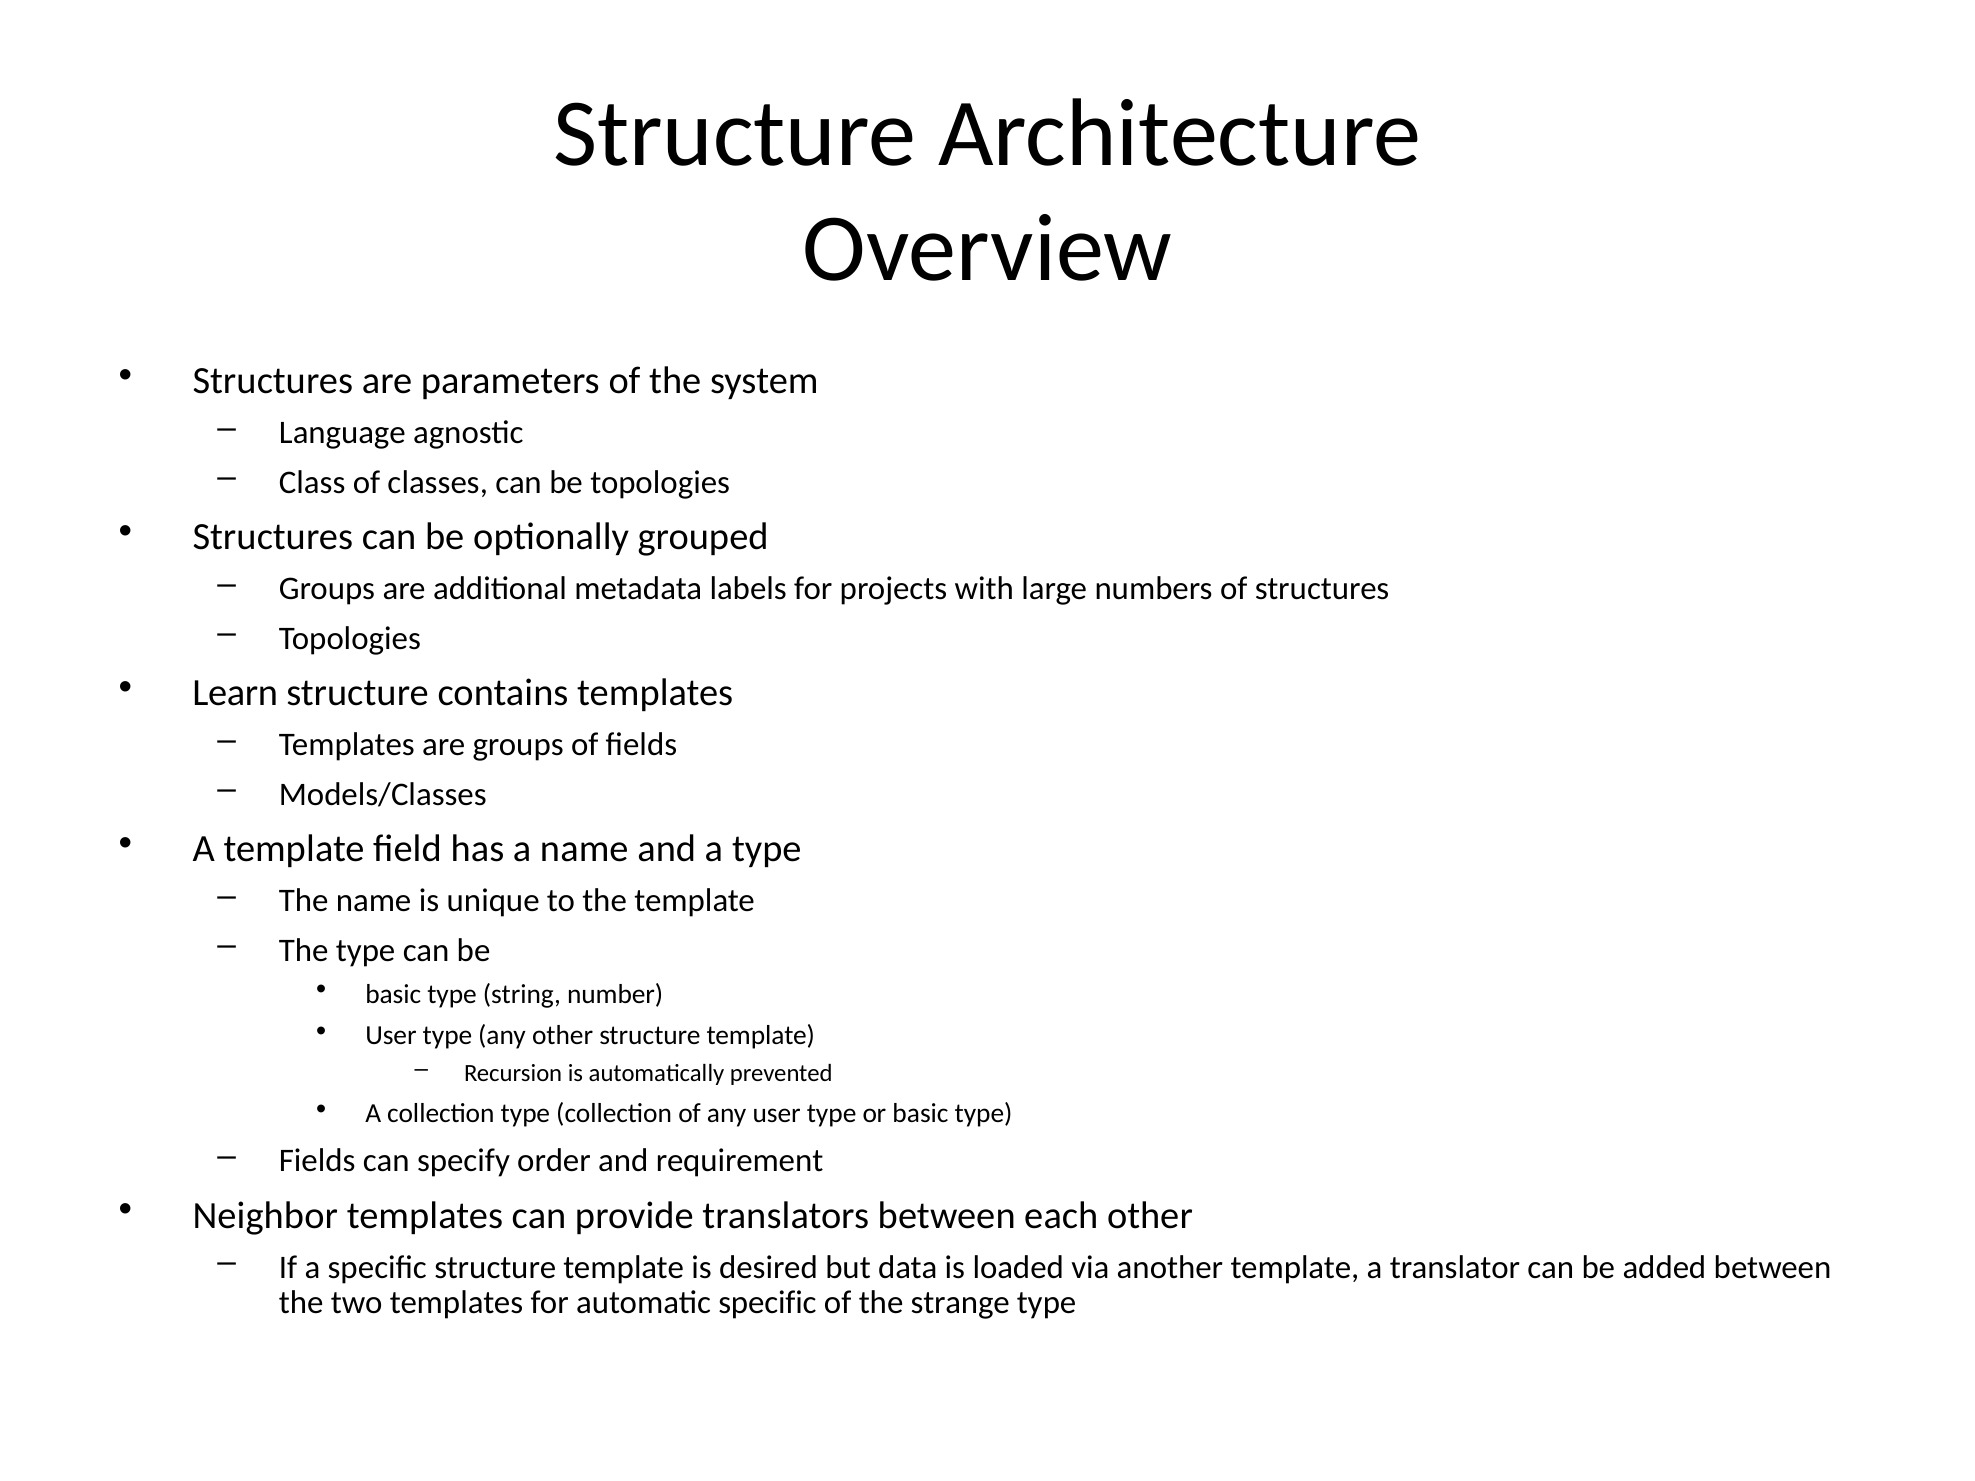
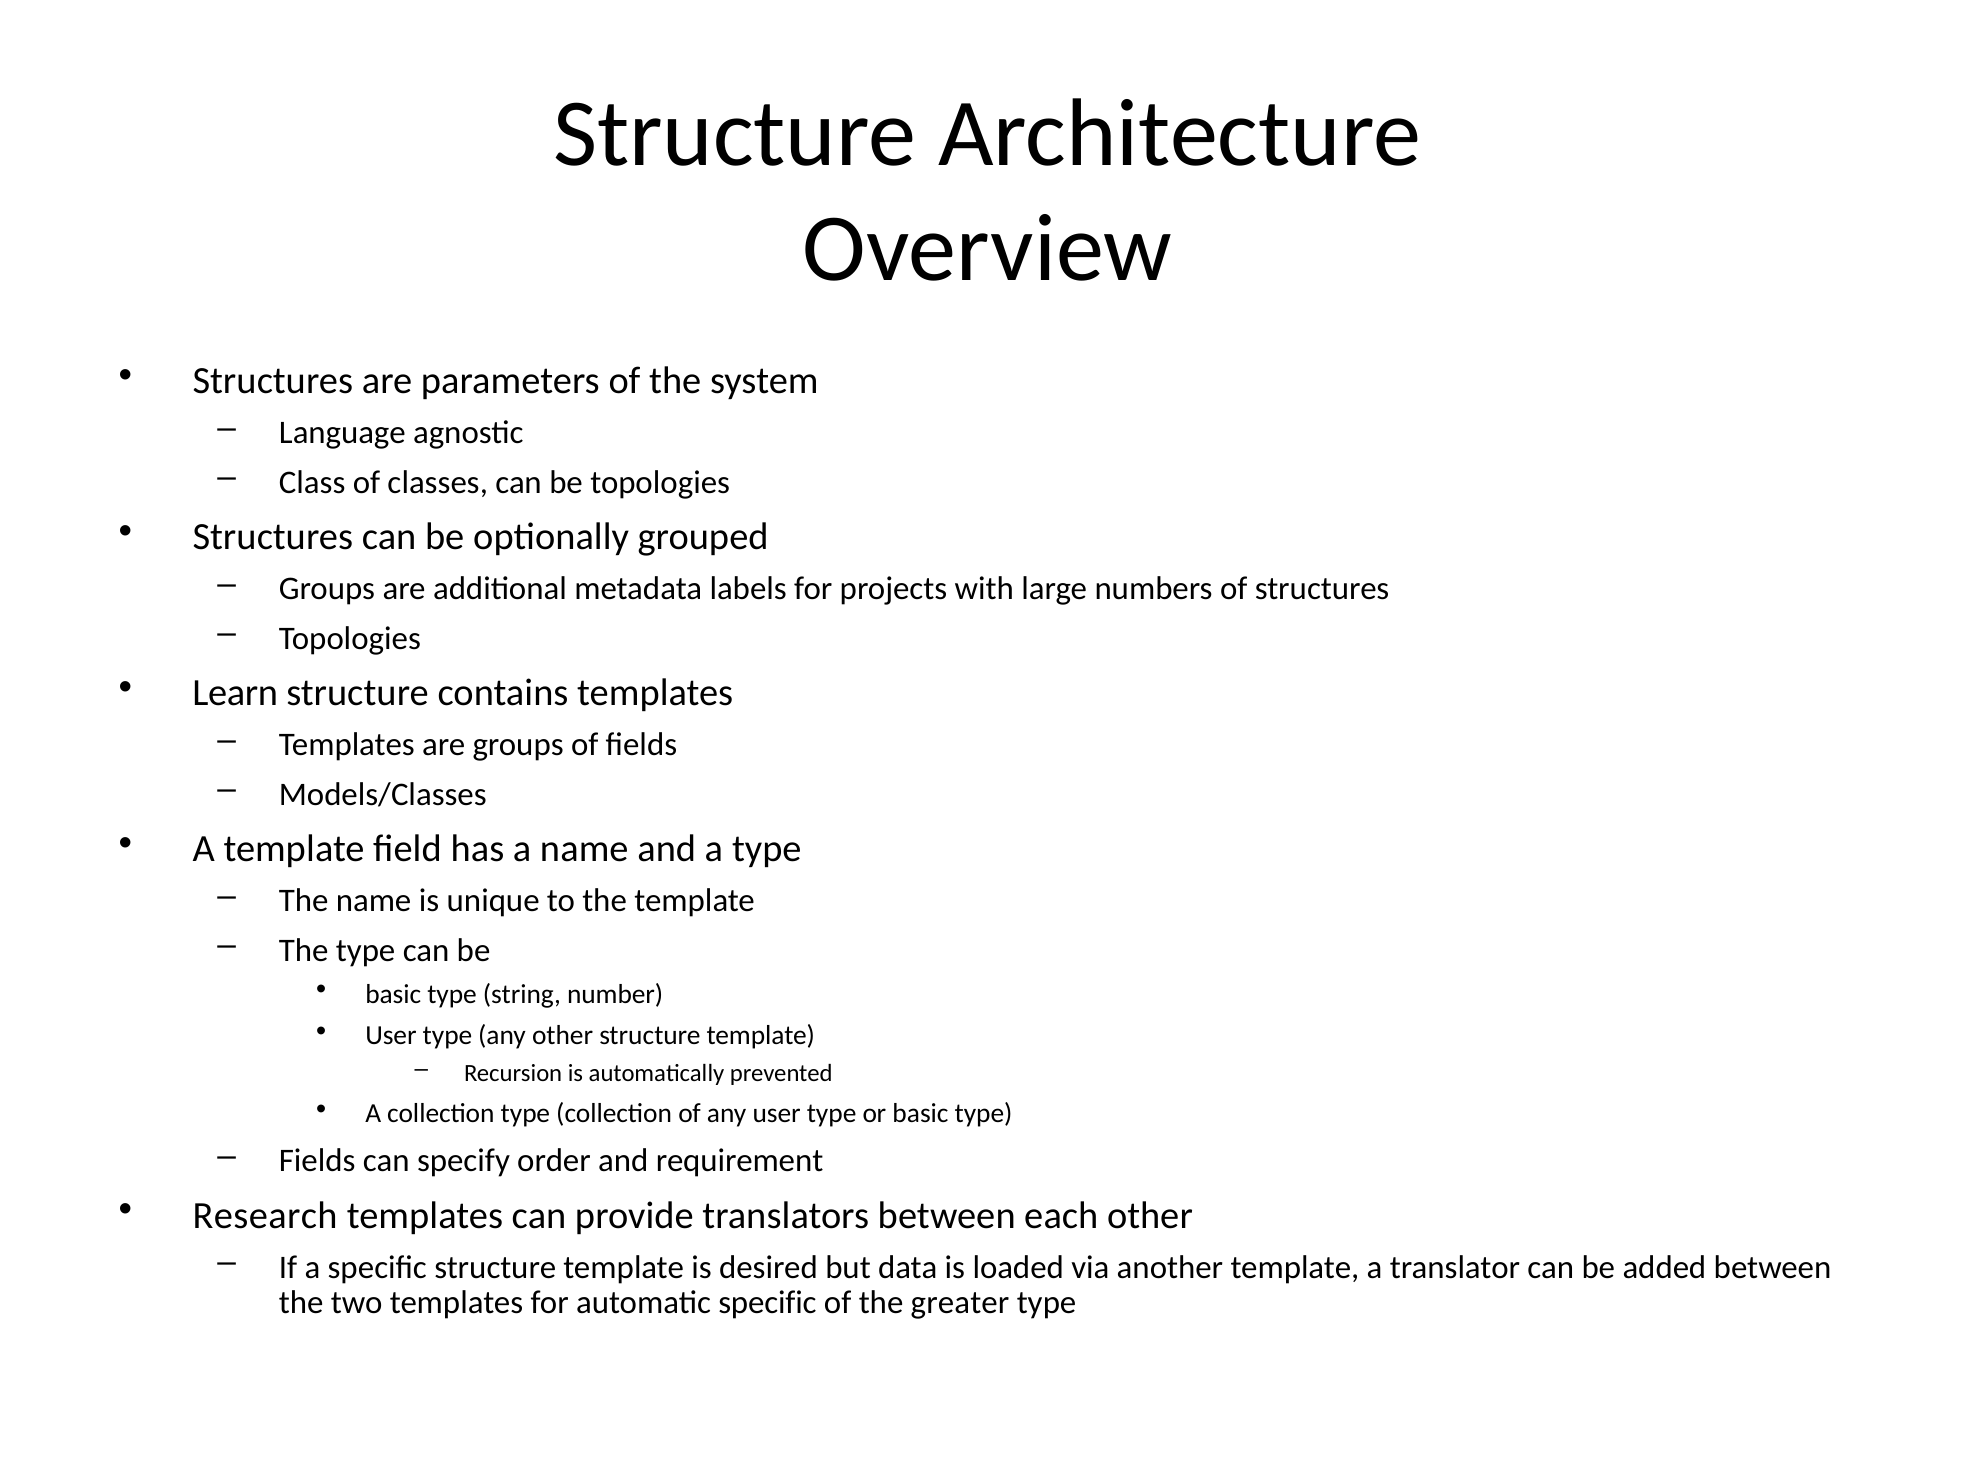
Neighbor: Neighbor -> Research (265, 1216)
strange: strange -> greater (960, 1303)
